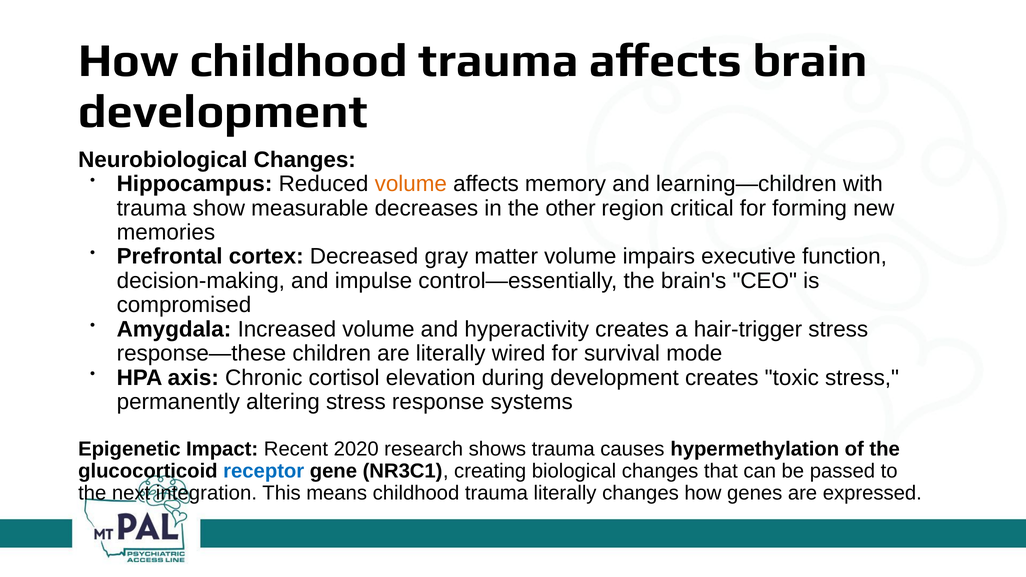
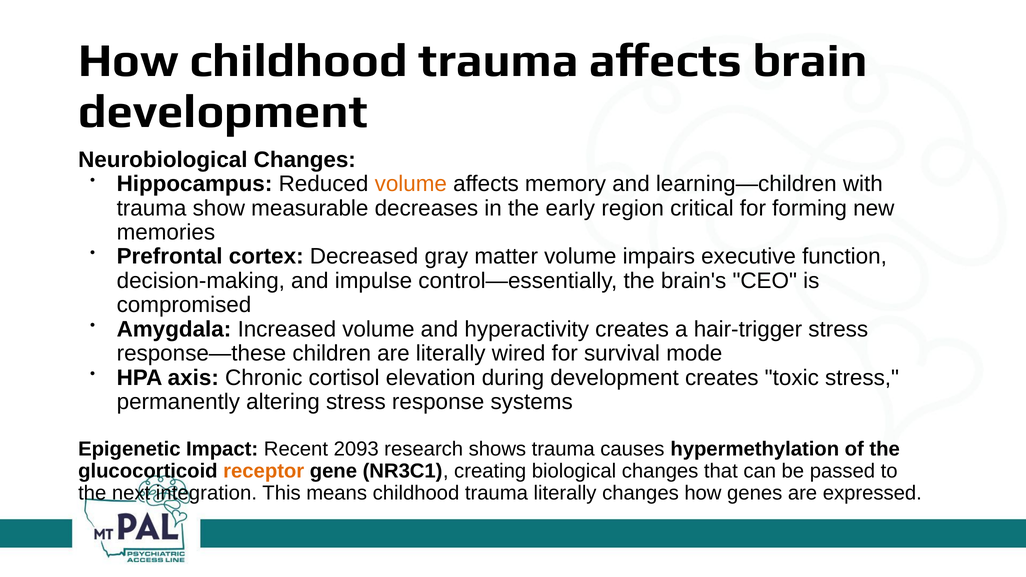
other: other -> early (570, 208)
2020: 2020 -> 2093 (356, 449)
receptor colour: blue -> orange (264, 471)
